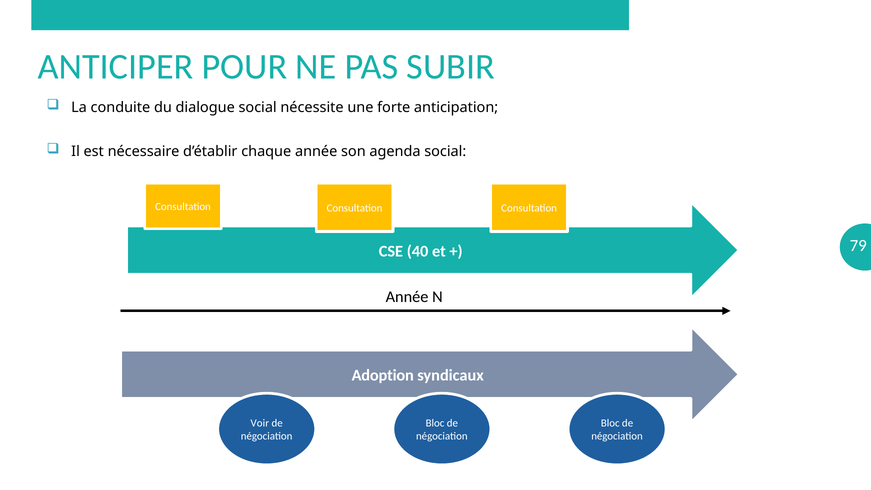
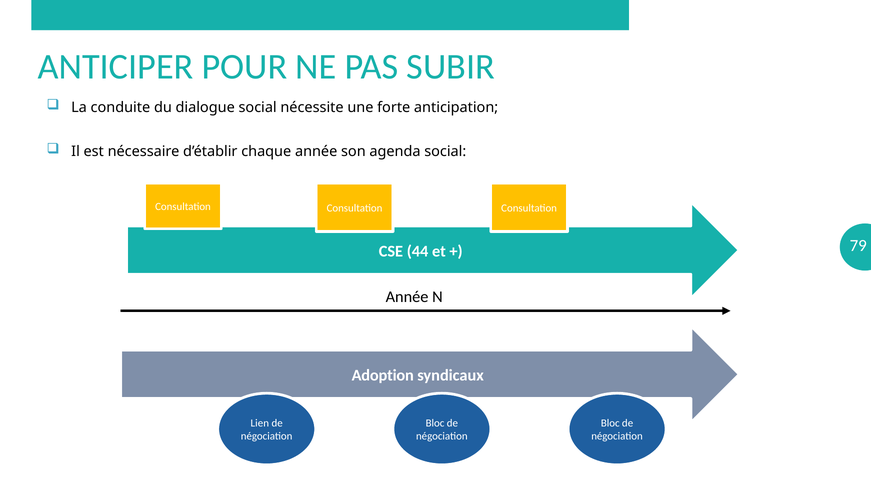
40: 40 -> 44 (418, 251)
Voir: Voir -> Lien (260, 423)
